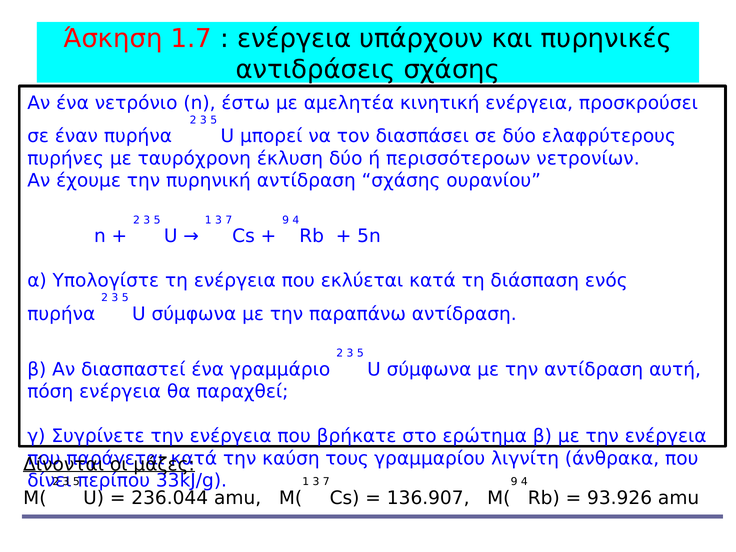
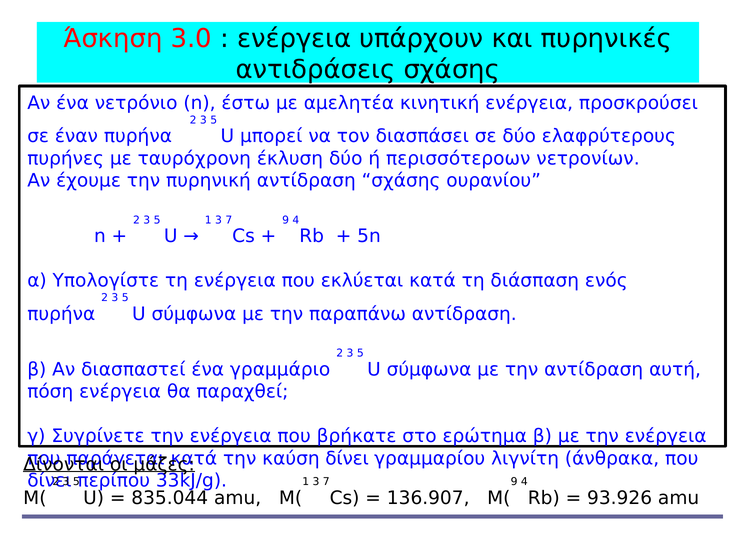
1.7: 1.7 -> 3.0 (191, 38)
καύση τους: τους -> δίνει (347, 458)
236.044: 236.044 -> 835.044 (170, 498)
